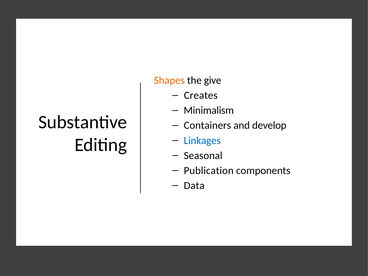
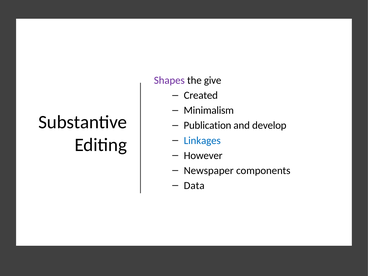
Shapes colour: orange -> purple (169, 80)
Creates: Creates -> Created (201, 95)
Containers: Containers -> Publication (207, 125)
Seasonal: Seasonal -> However (203, 155)
Publication: Publication -> Newspaper (209, 171)
